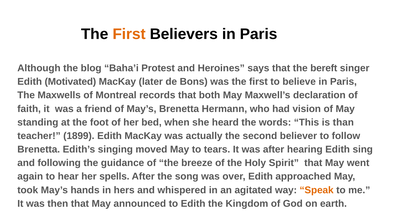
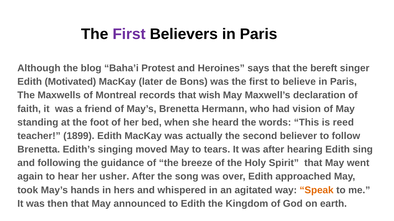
First colour: orange -> purple (129, 34)
both: both -> wish (210, 95)
than: than -> reed (343, 123)
spells: spells -> usher (114, 177)
